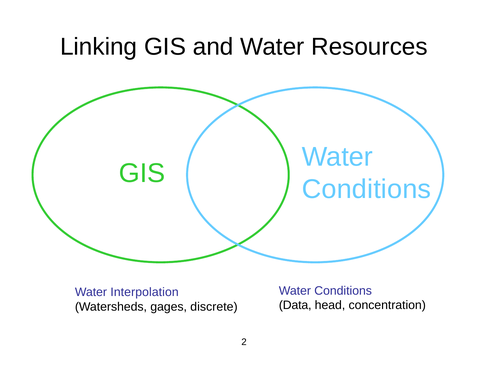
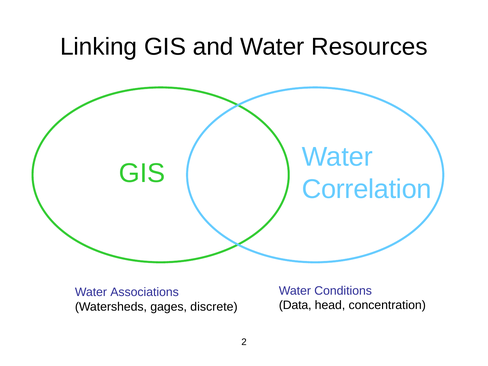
Conditions: Conditions -> Correlation (367, 189)
Interpolation: Interpolation -> Associations (145, 292)
